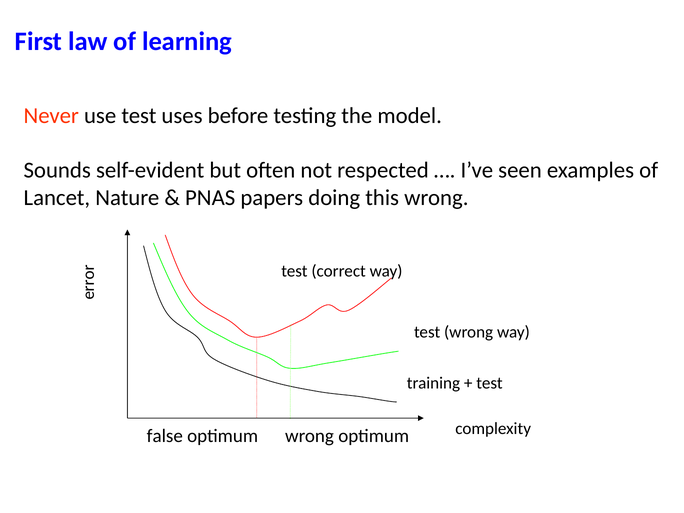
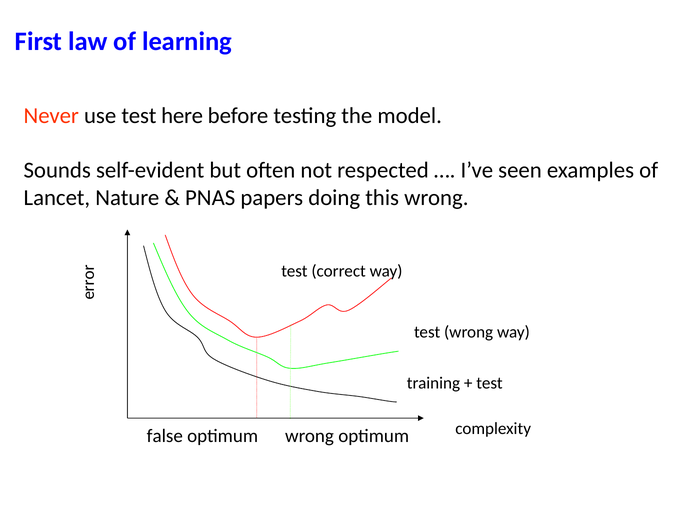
uses: uses -> here (182, 116)
